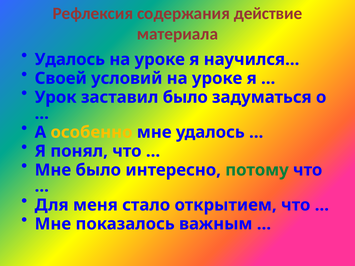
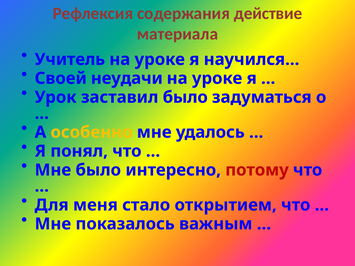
Удалось: Удалось -> Учитель (70, 59)
условий: условий -> неудачи (127, 78)
потому colour: green -> red (257, 170)
